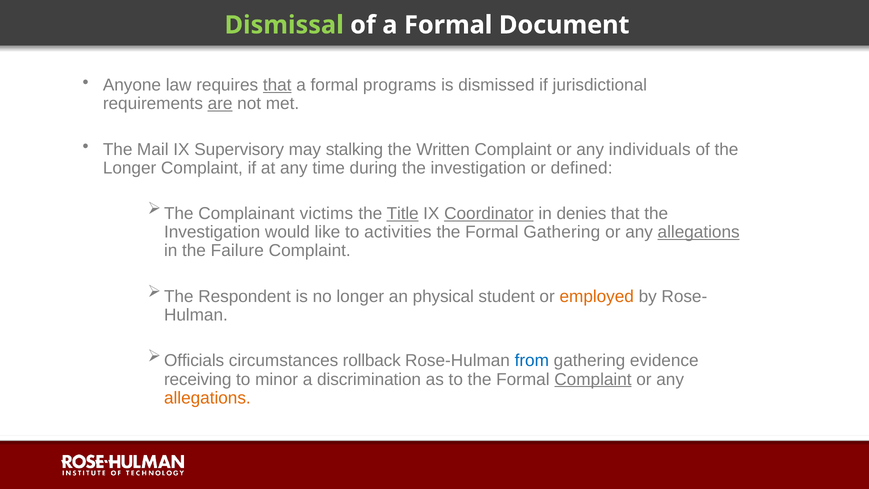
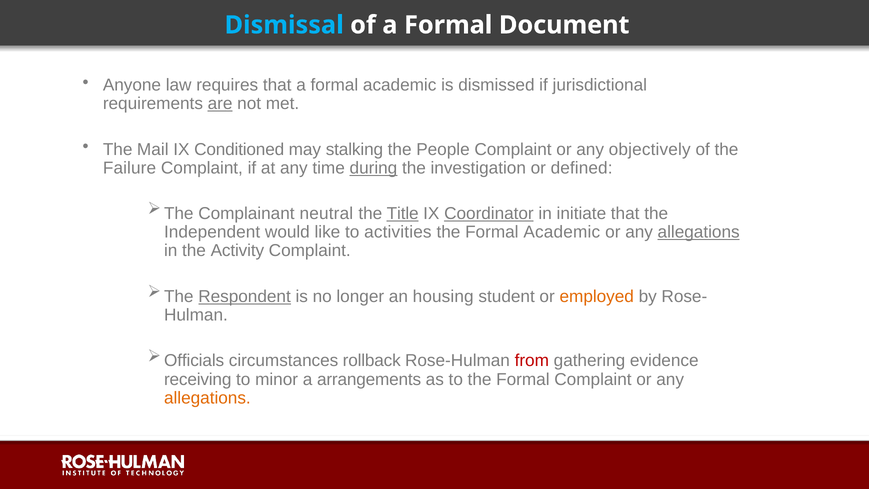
Dismissal colour: light green -> light blue (284, 25)
that underline: present -> none (277, 85)
a formal programs: programs -> academic (400, 85)
Supervisory: Supervisory -> Conditioned (239, 149)
Written: Written -> People (443, 149)
individuals: individuals -> objectively (650, 149)
Longer: Longer -> Failure (130, 168)
during underline: none -> present (373, 168)
victims: victims -> neutral (326, 214)
denies: denies -> initiate (581, 214)
Investigation: Investigation -> Independent (212, 232)
the Formal Gathering: Gathering -> Academic (562, 232)
Failure: Failure -> Activity (237, 251)
Respondent underline: none -> present (245, 296)
physical: physical -> housing (443, 296)
from colour: blue -> red (532, 361)
discrimination: discrimination -> arrangements (369, 379)
Complaint underline: present -> none (593, 379)
